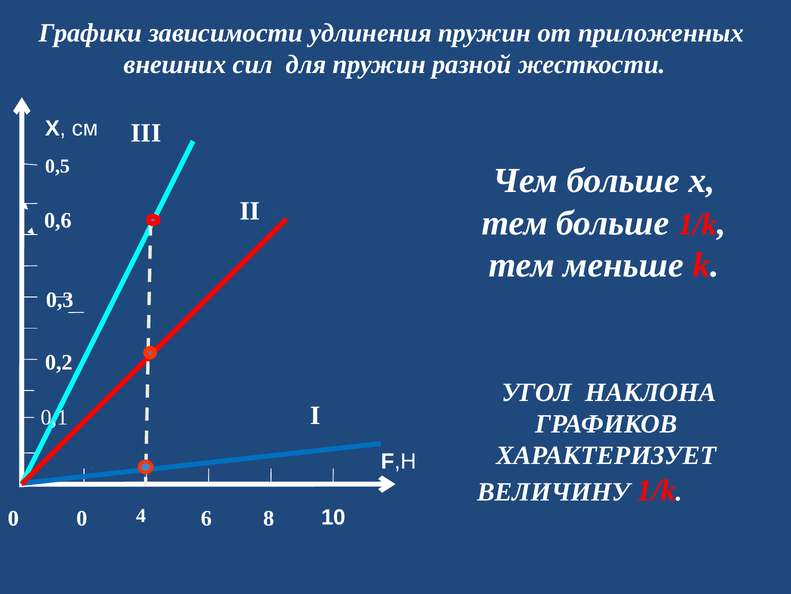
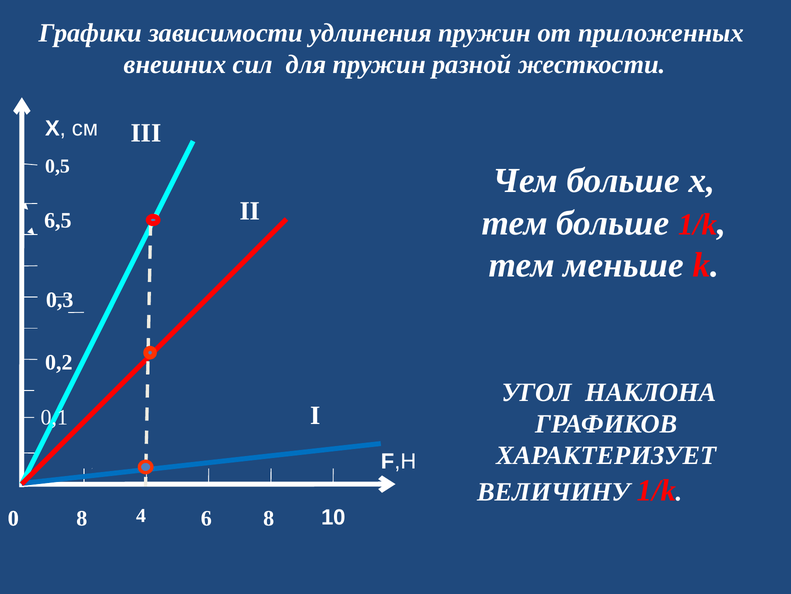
0,6: 0,6 -> 6,5 (58, 220)
0: 0 -> 8 (82, 518)
